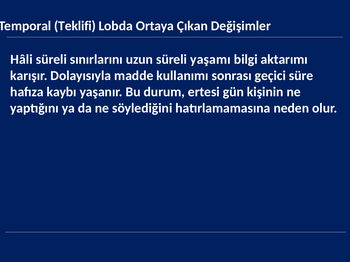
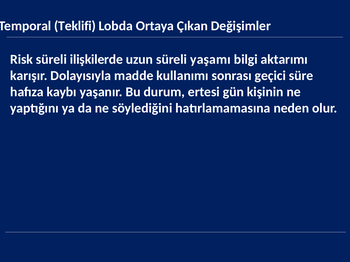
Hâli: Hâli -> Risk (22, 59)
sınırlarını: sınırlarını -> ilişkilerde (96, 59)
